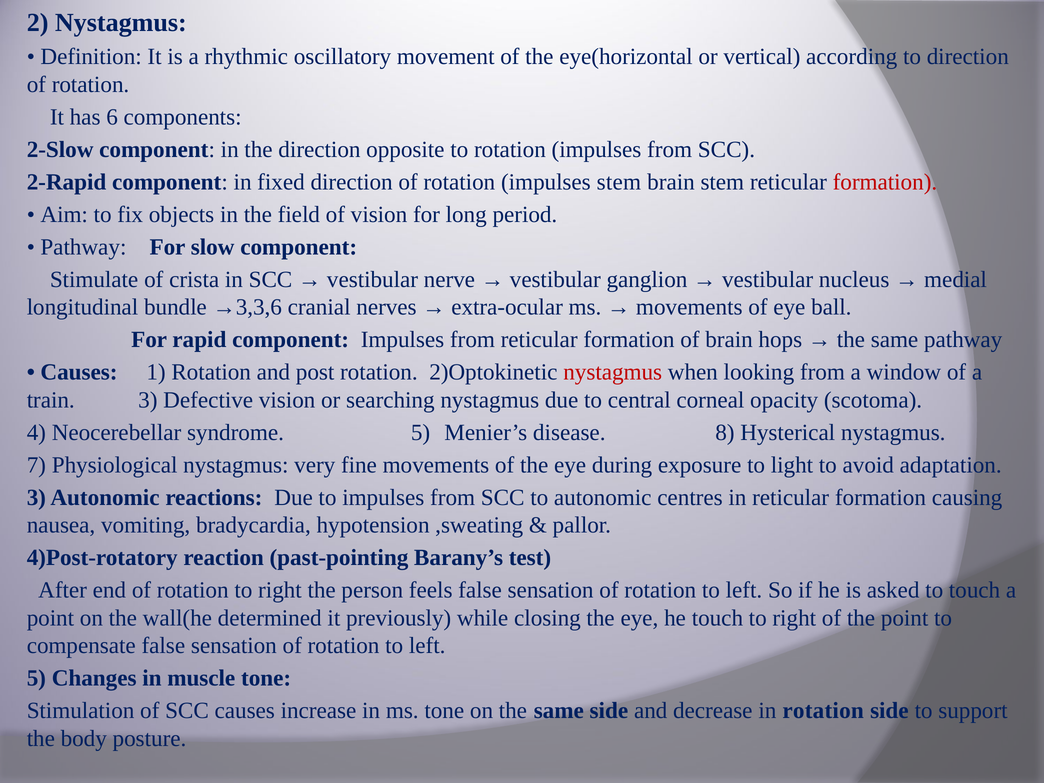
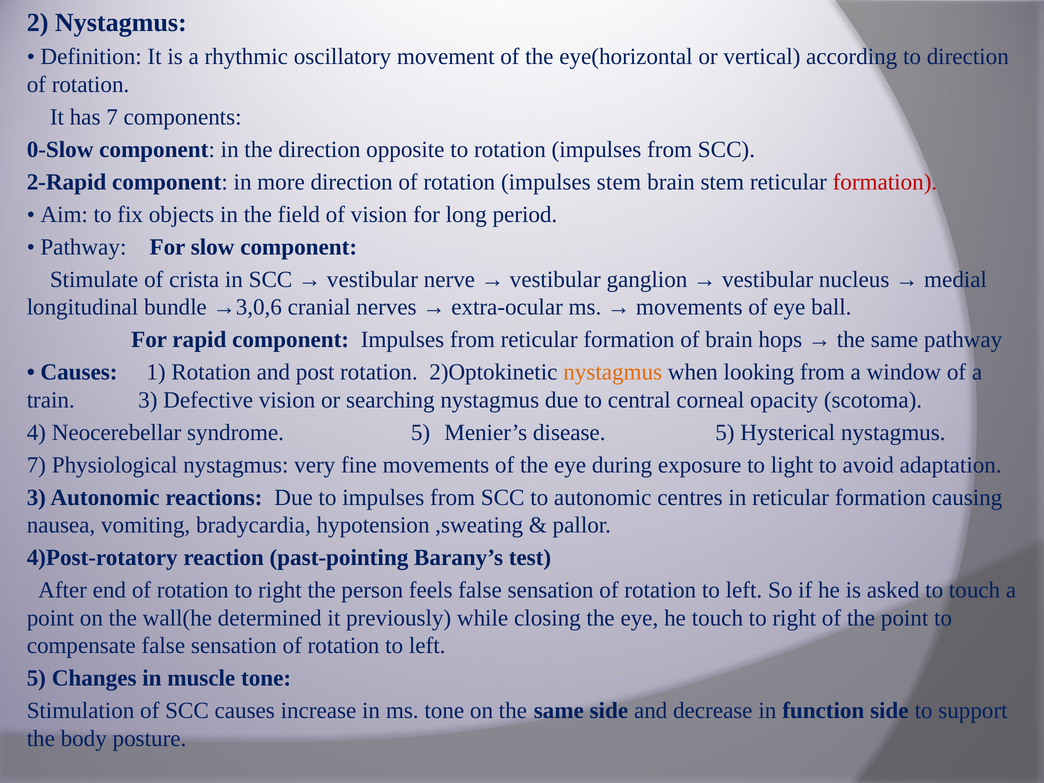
has 6: 6 -> 7 (112, 117)
2-Slow: 2-Slow -> 0-Slow (60, 149)
fixed: fixed -> more (281, 182)
→3,3,6: →3,3,6 -> →3,0,6 (247, 307)
nystagmus colour: red -> orange (613, 372)
disease 8: 8 -> 5 (725, 432)
in rotation: rotation -> function (823, 711)
